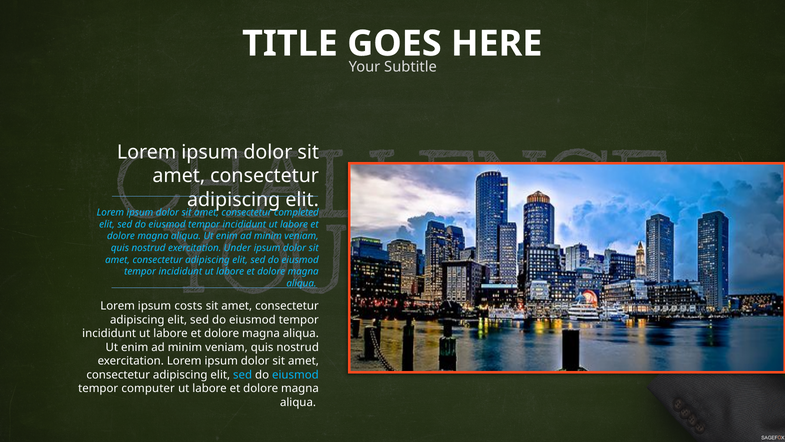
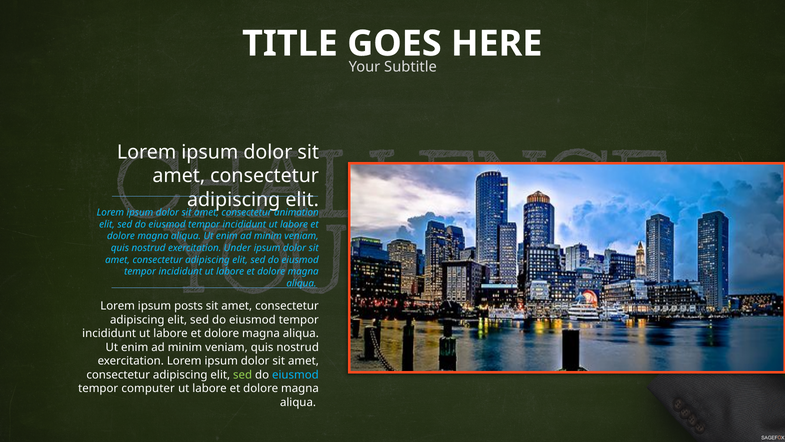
completed: completed -> animation (296, 212)
costs: costs -> posts (189, 306)
sed colour: light blue -> light green (243, 375)
